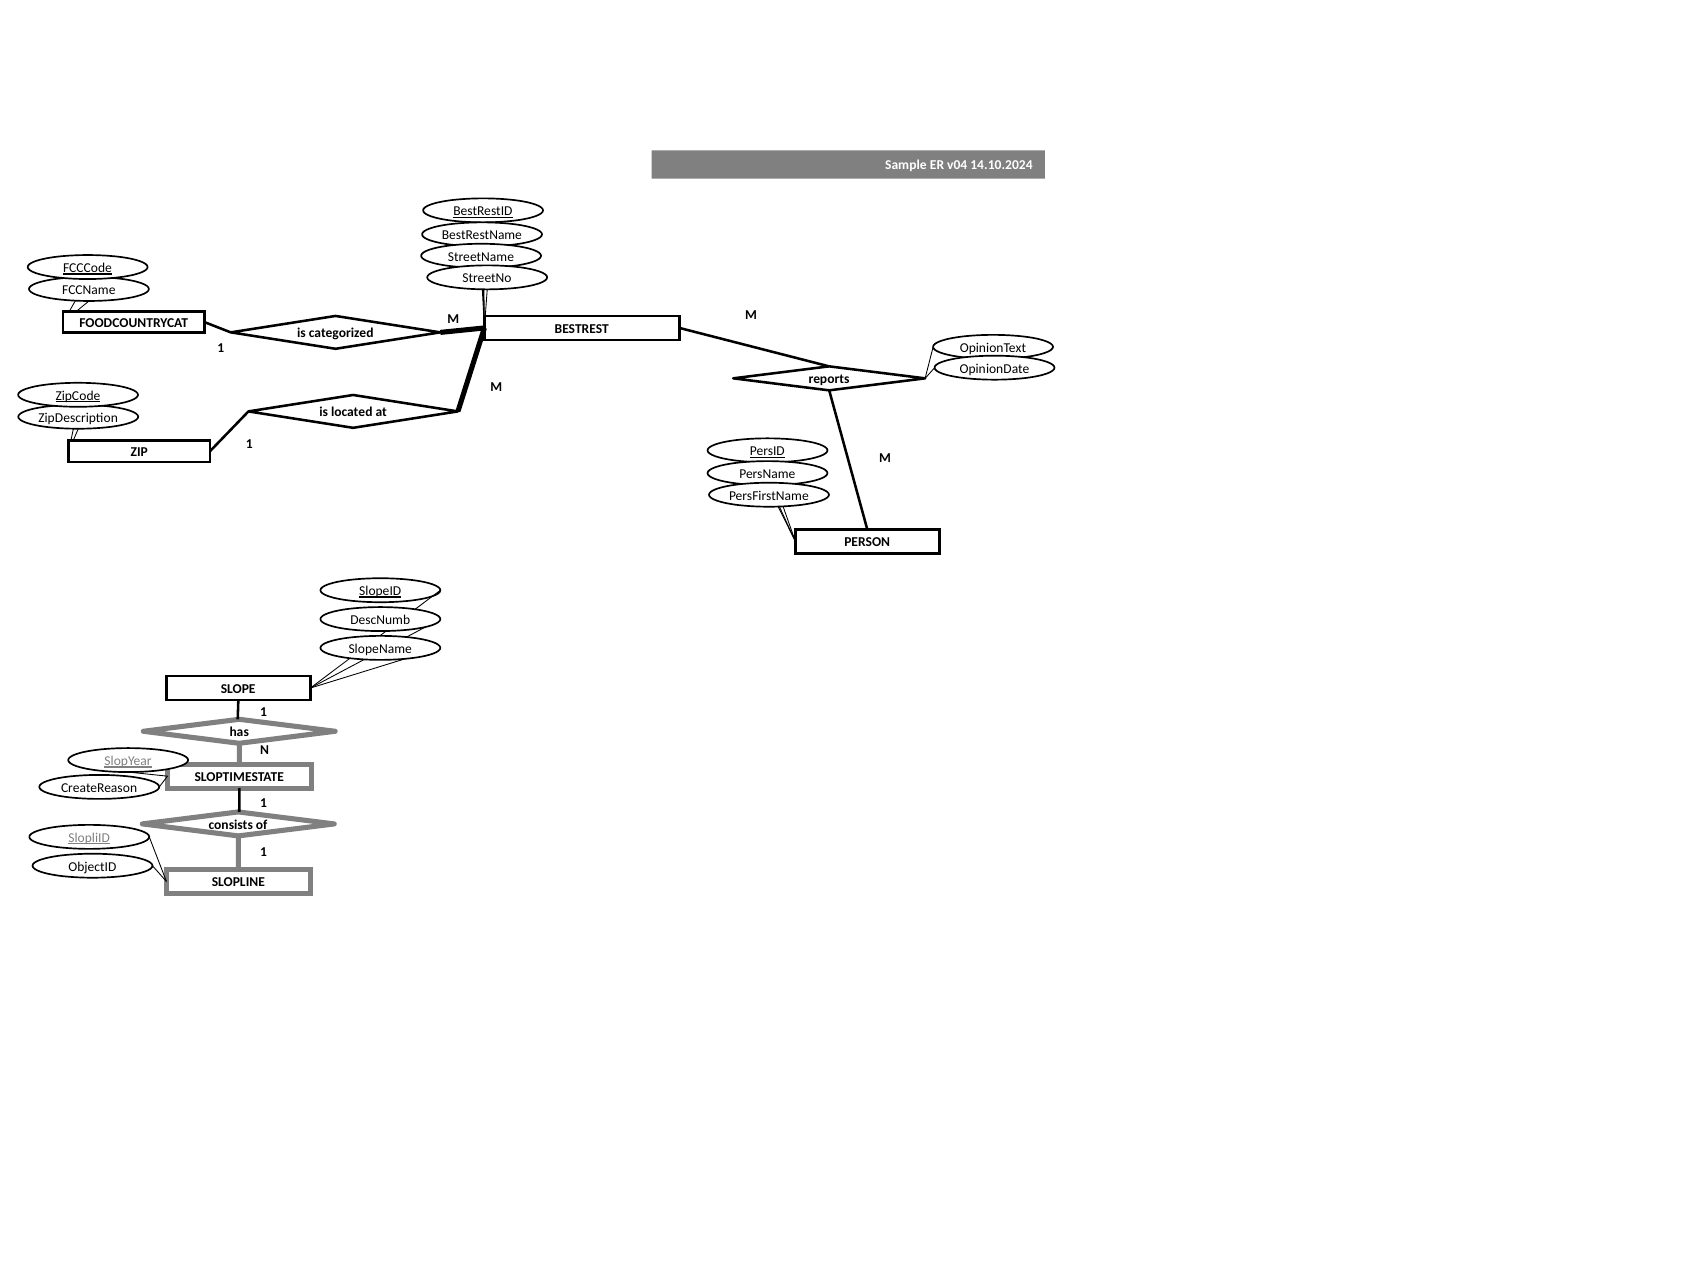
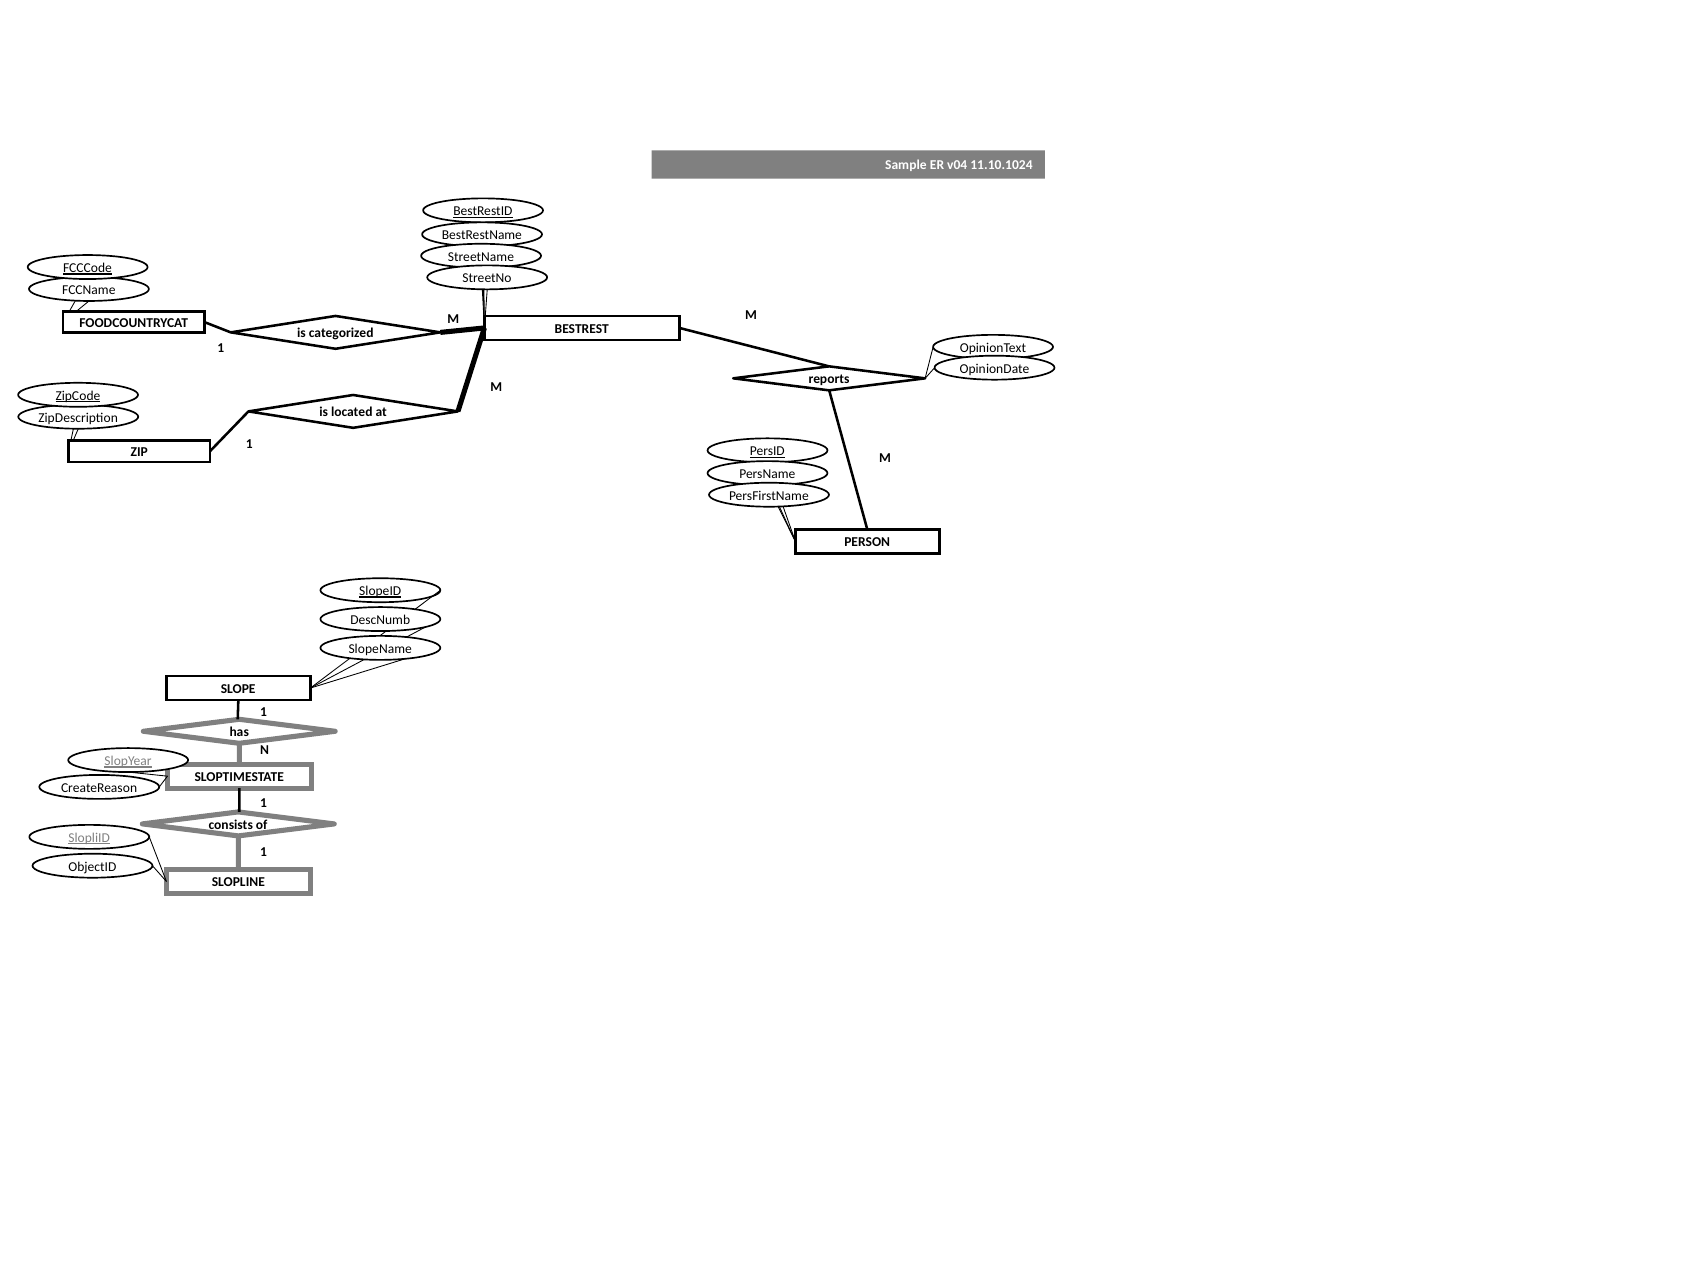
14.10.2024: 14.10.2024 -> 11.10.1024 (1001, 165)
